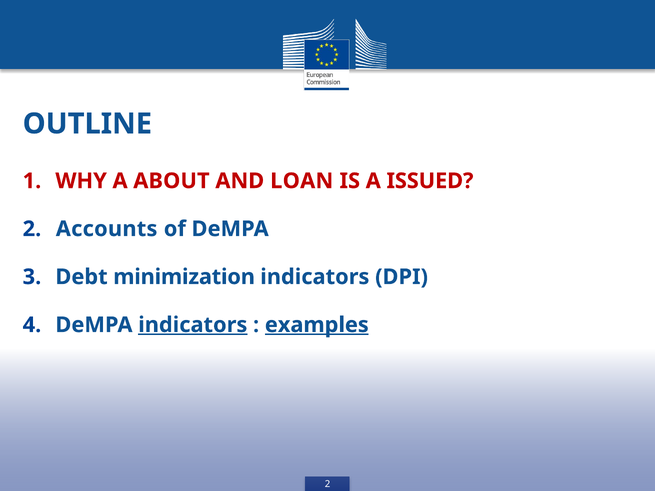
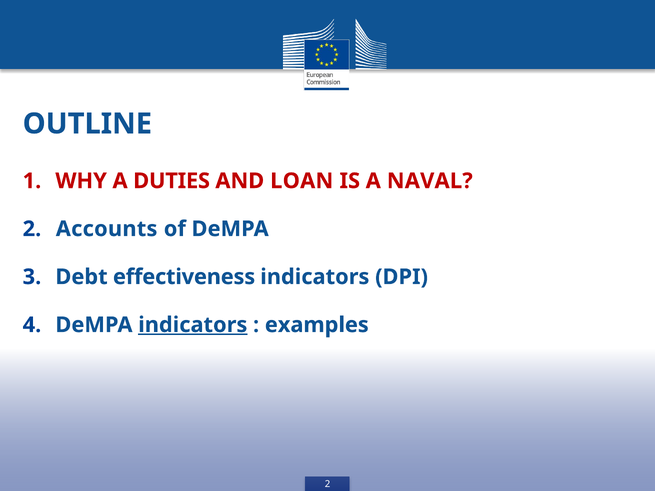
ABOUT: ABOUT -> DUTIES (172, 181)
ISSUED: ISSUED -> NAVAL (430, 181)
minimization: minimization -> effectiveness (184, 277)
examples underline: present -> none (317, 325)
